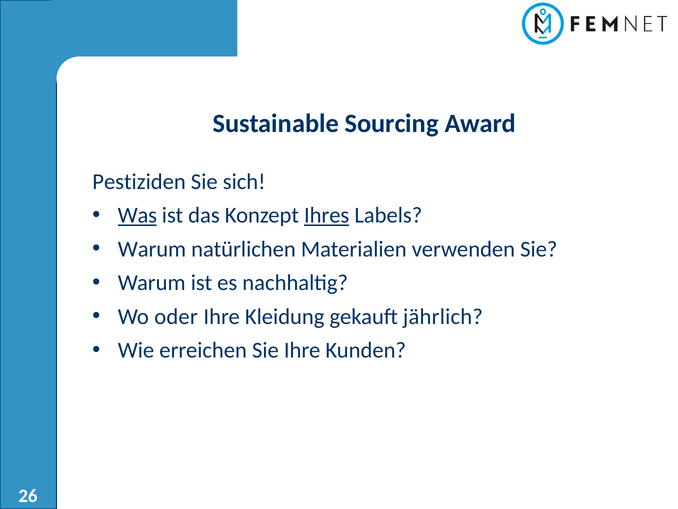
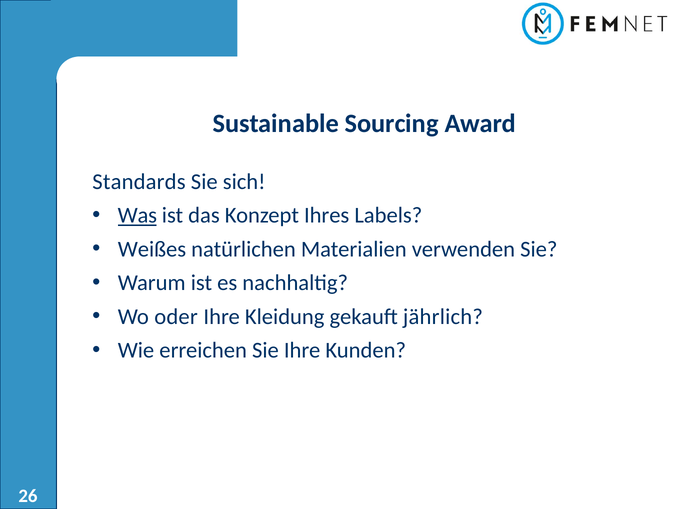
Pestiziden: Pestiziden -> Standards (139, 181)
Ihres underline: present -> none (327, 215)
Warum: Warum -> Weißes (152, 249)
